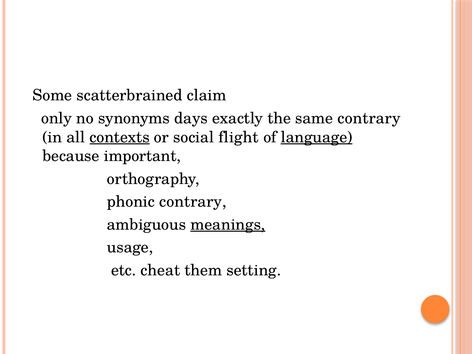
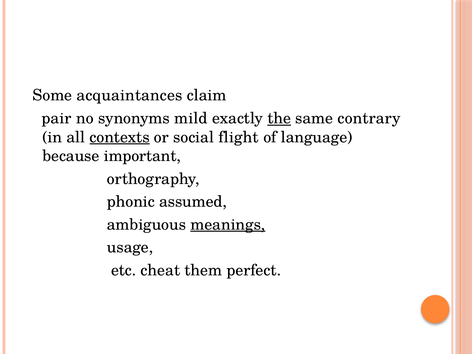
scatterbrained: scatterbrained -> acquaintances (129, 95)
only: only -> pair (56, 118)
days: days -> mild (191, 118)
the underline: none -> present (279, 118)
language underline: present -> none (317, 137)
phonic contrary: contrary -> assumed (193, 202)
setting: setting -> perfect (254, 270)
